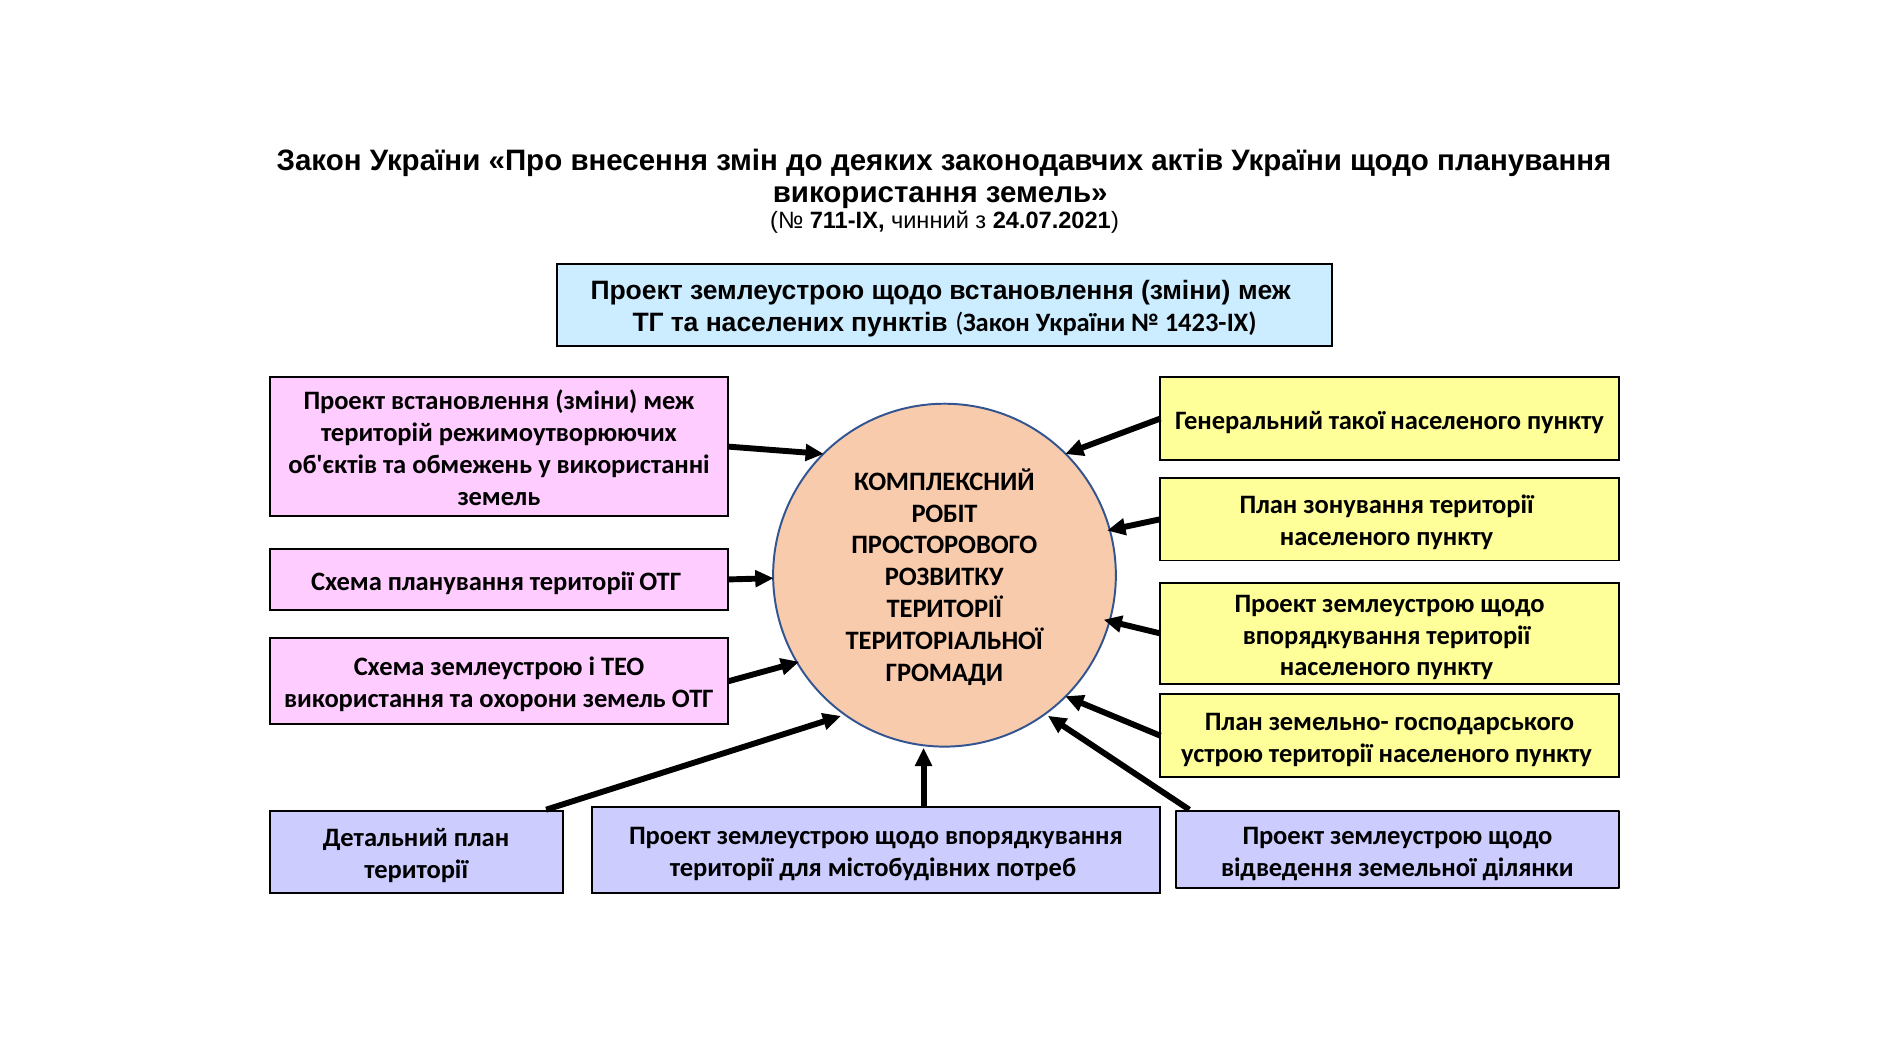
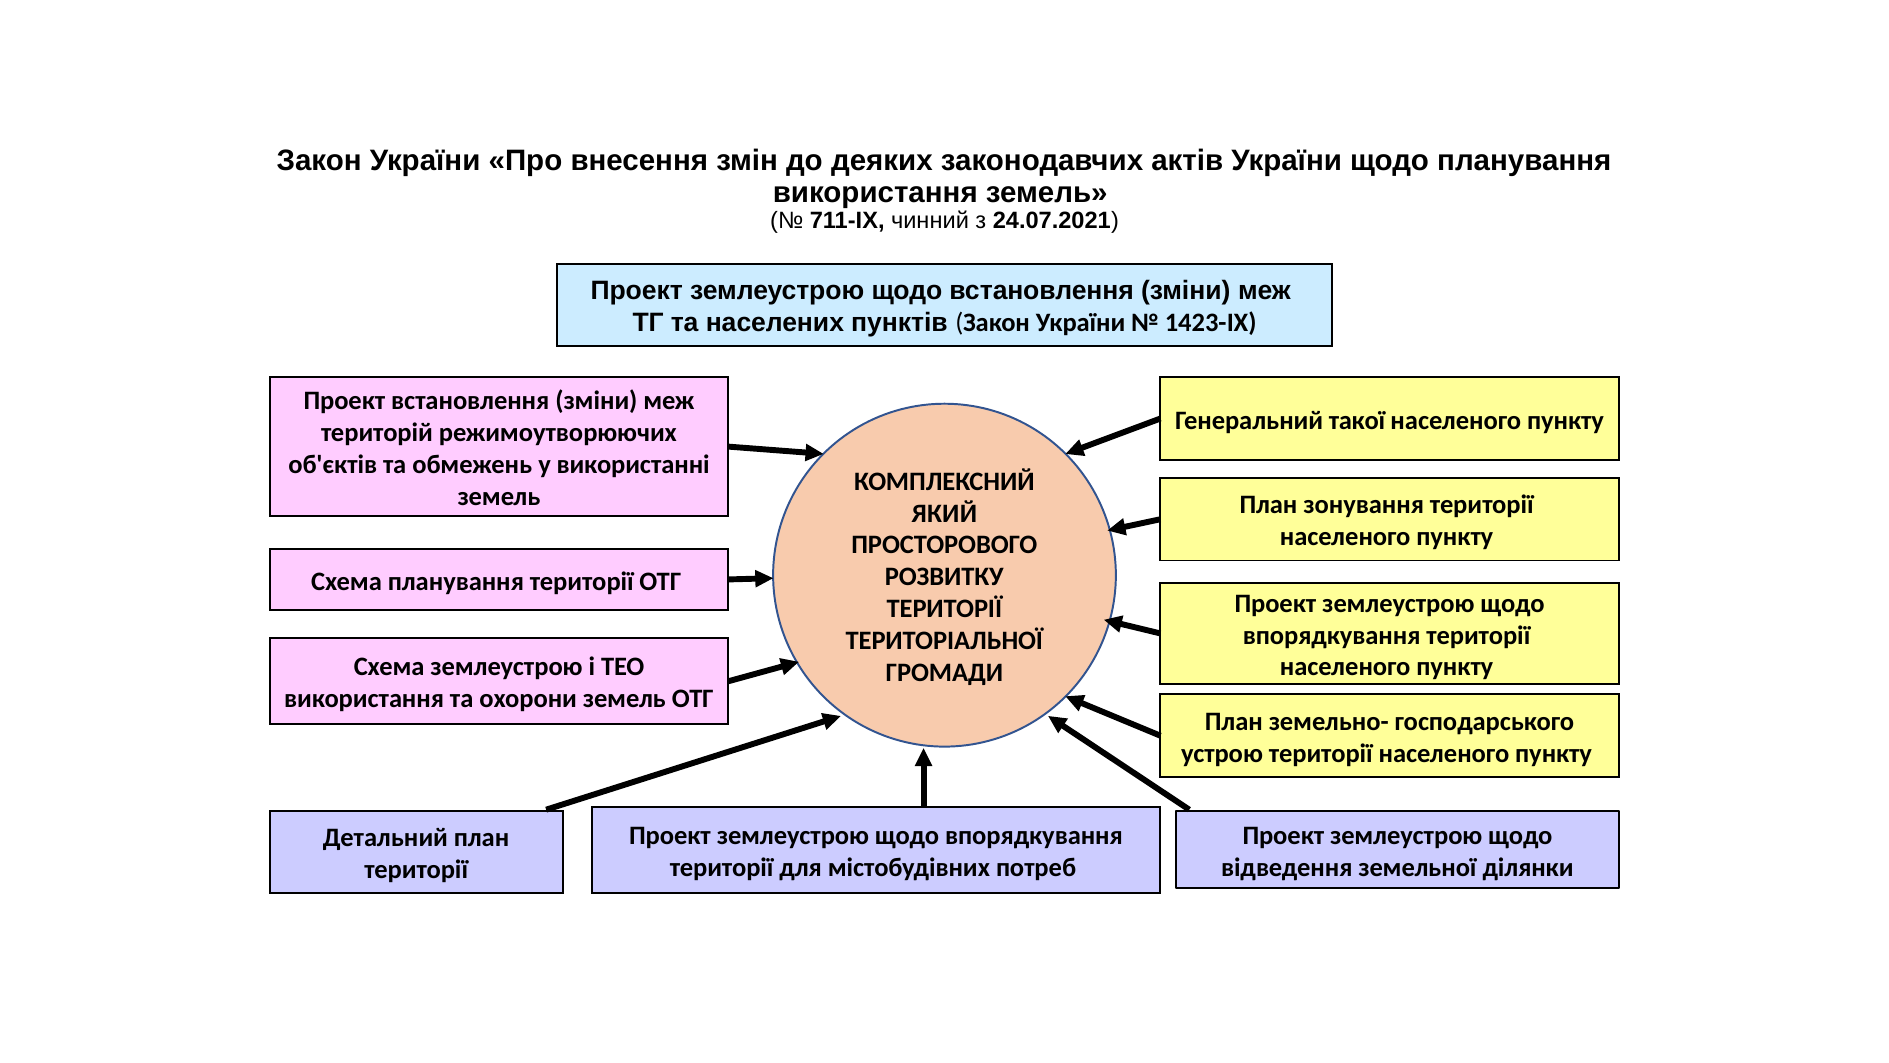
РОБІТ: РОБІТ -> ЯКИЙ (944, 513)
